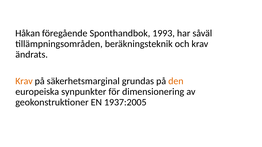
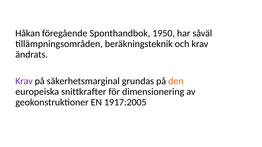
1993: 1993 -> 1950 (164, 33)
Krav colour: orange -> purple (24, 81)
synpunkter: synpunkter -> snittkrafter (84, 92)
1937:2005: 1937:2005 -> 1917:2005 (125, 102)
